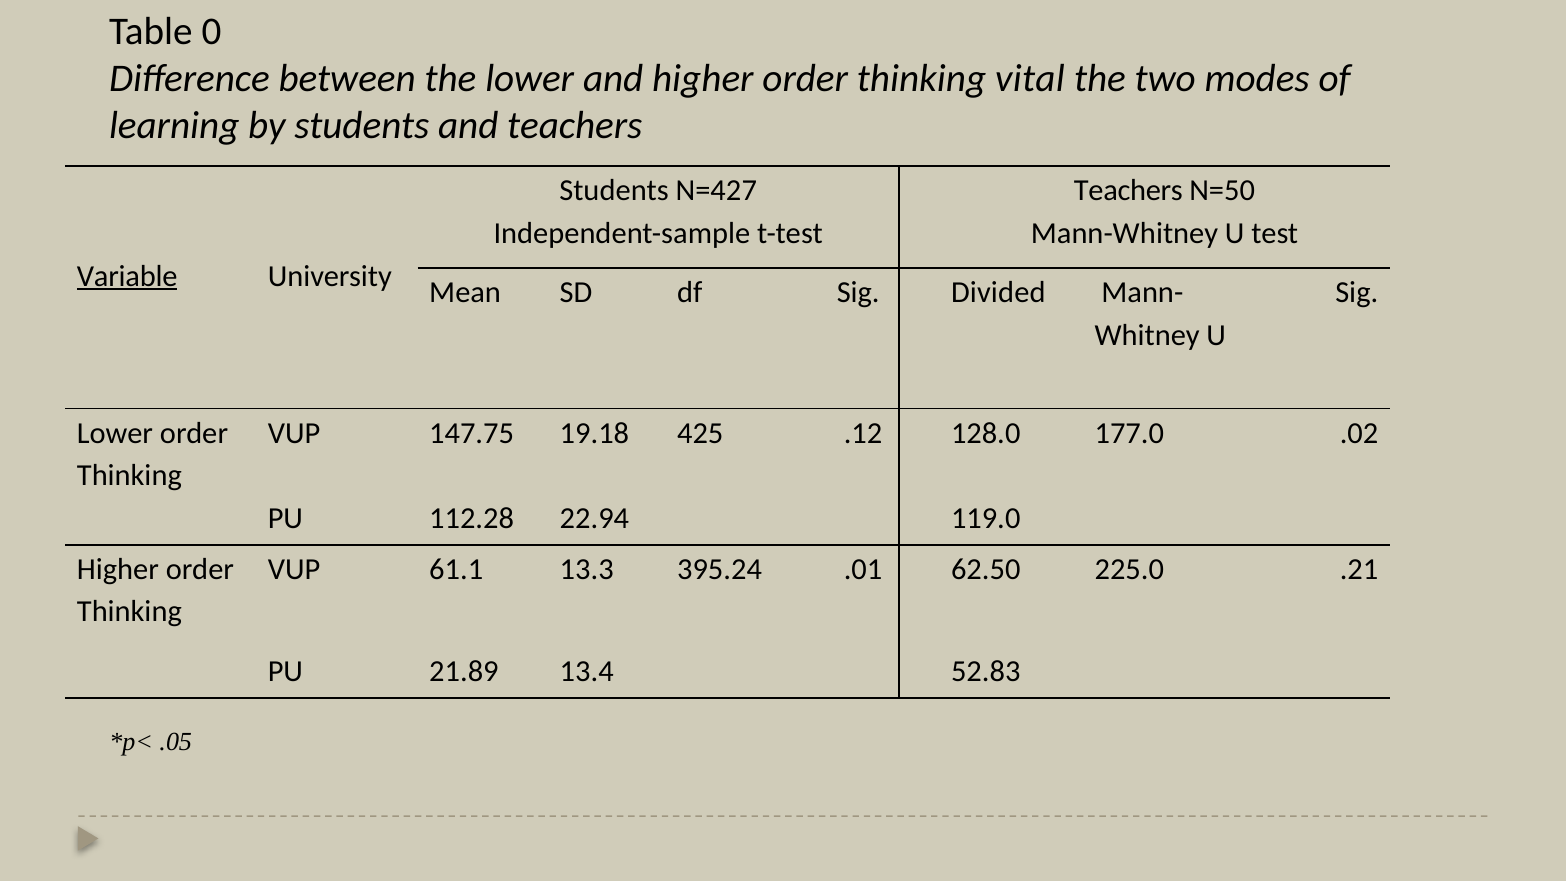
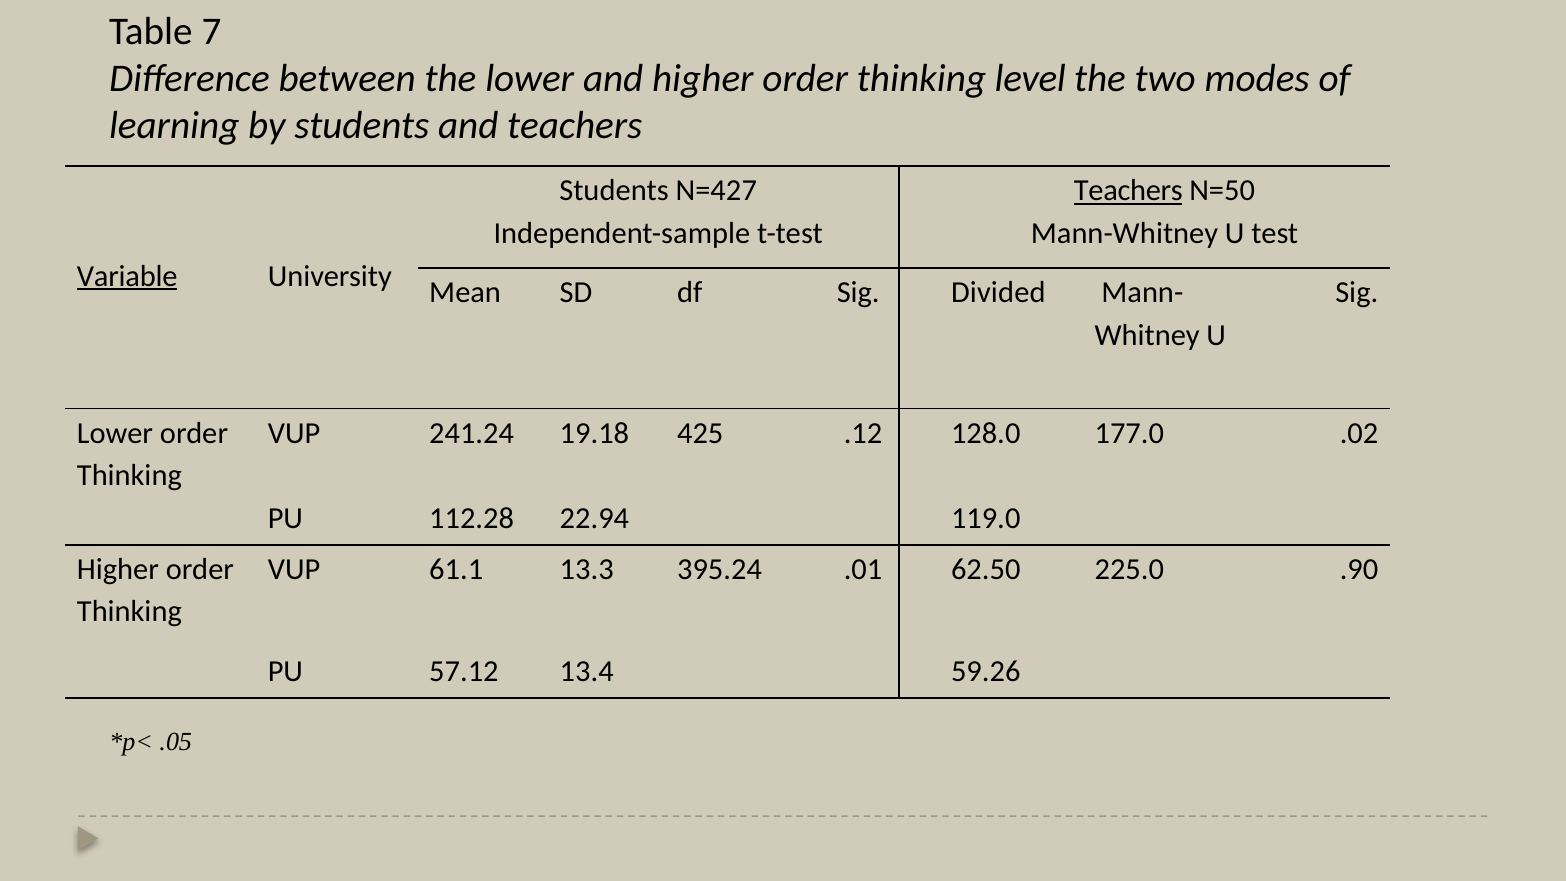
0: 0 -> 7 (211, 31)
vital: vital -> level (1030, 78)
Teachers underline: none -> present (1128, 191)
147.75: 147.75 -> 241.24 (472, 433)
.21: .21 -> .90 (1359, 569)
21.89: 21.89 -> 57.12 (464, 671)
52.83: 52.83 -> 59.26 (986, 671)
